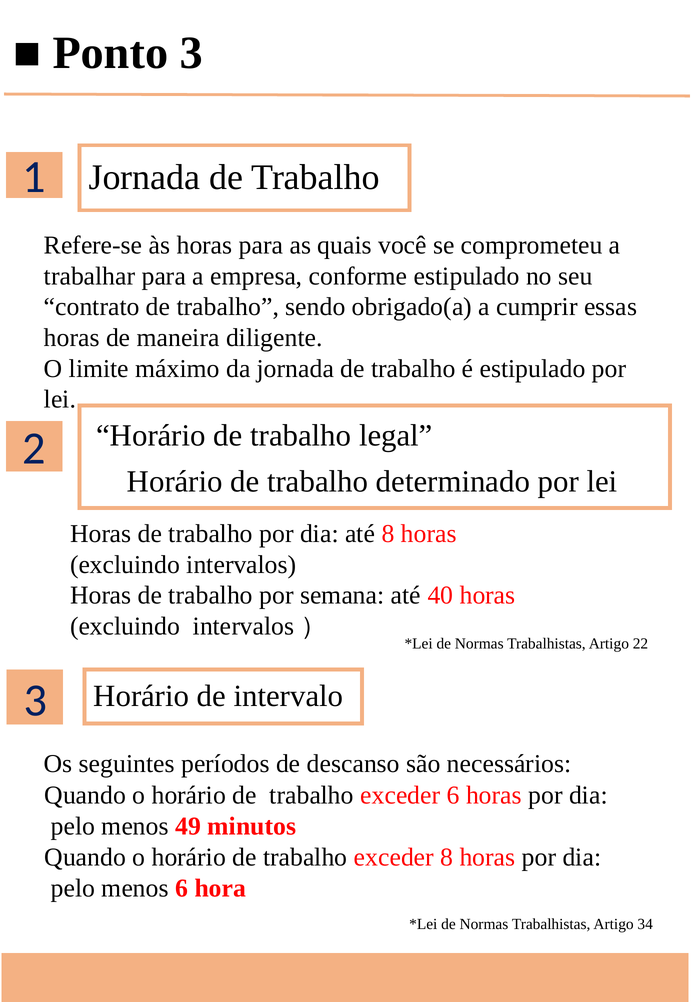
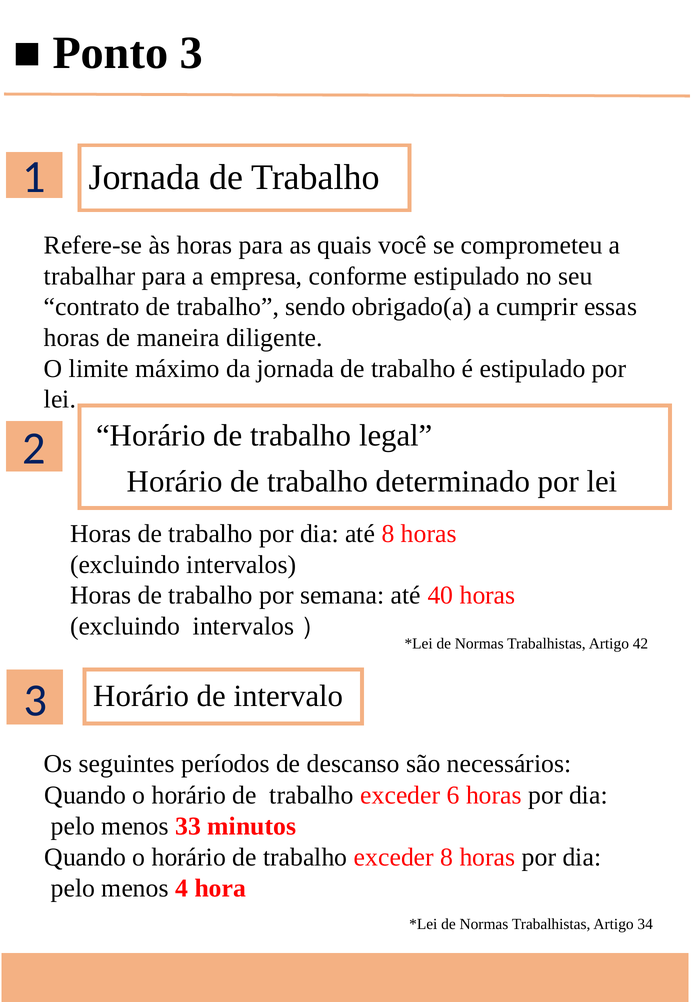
22: 22 -> 42 (640, 644)
49: 49 -> 33 (188, 827)
menos 6: 6 -> 4 (182, 888)
